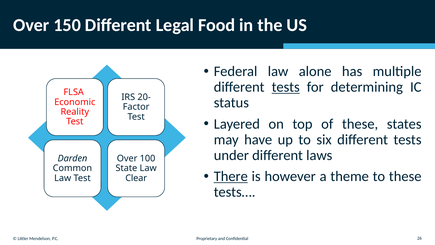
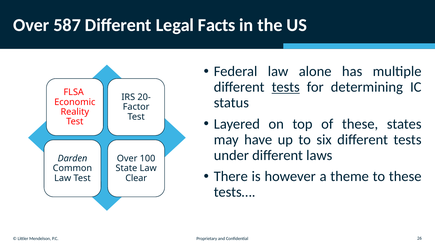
150: 150 -> 587 (67, 25)
Food: Food -> Facts (217, 25)
There underline: present -> none (231, 176)
